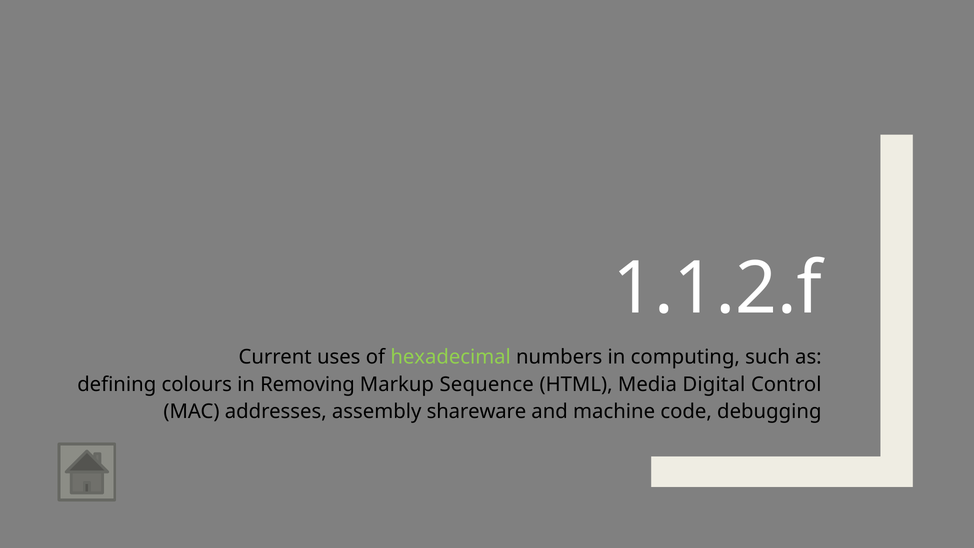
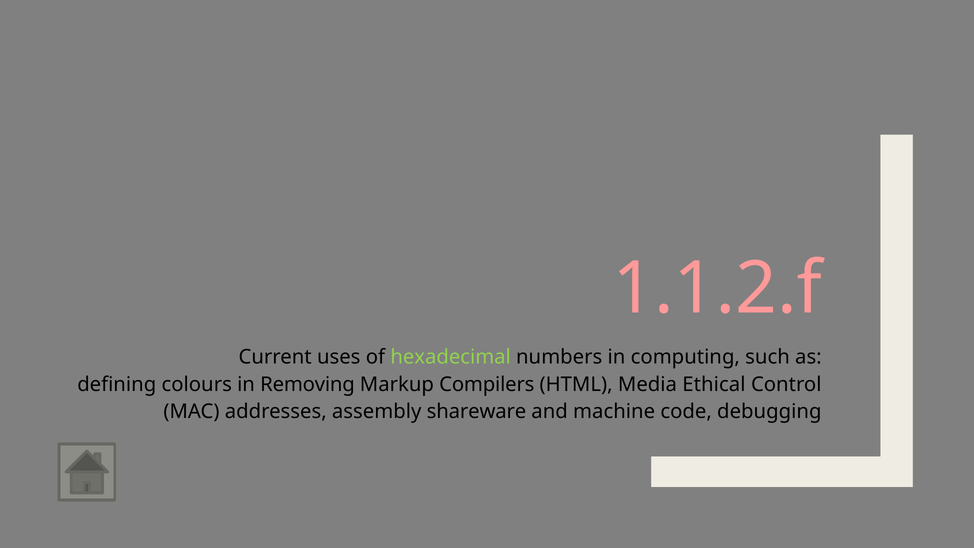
1.1.2.f colour: white -> pink (717, 288)
Sequence: Sequence -> Compilers (487, 384)
Digital: Digital -> Ethical (714, 384)
